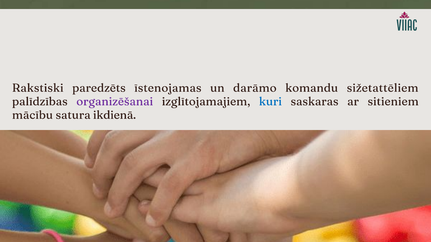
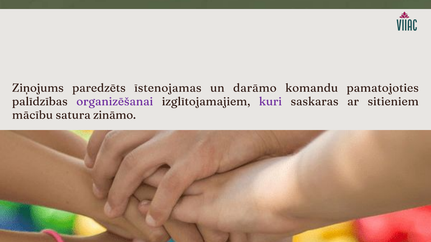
Rakstiski: Rakstiski -> Ziņojums (38, 88)
sižetattēliem: sižetattēliem -> pamatojoties (383, 88)
kuri colour: blue -> purple (270, 102)
ikdienā: ikdienā -> zināmo (114, 115)
